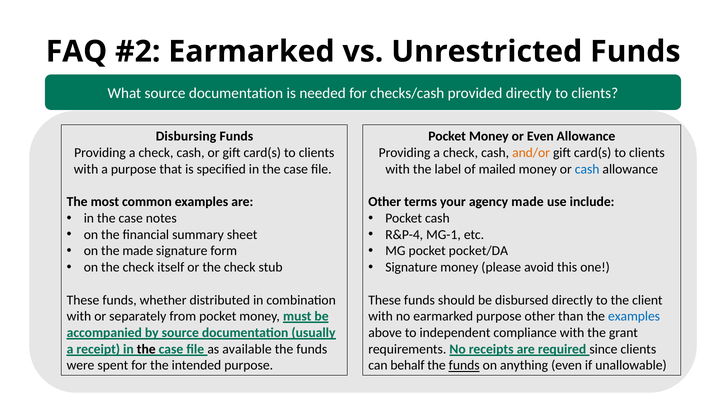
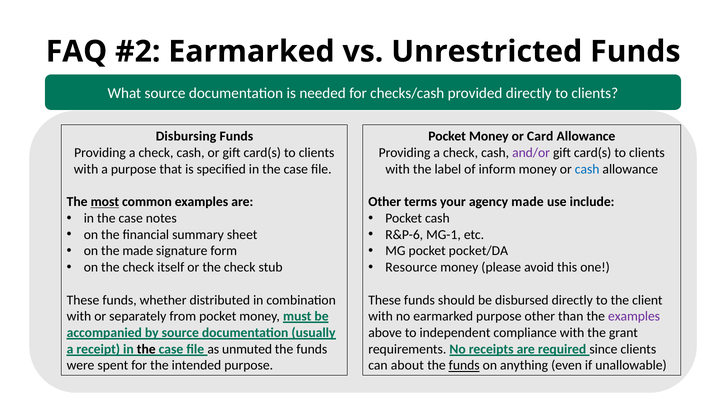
or Even: Even -> Card (540, 136)
and/or colour: orange -> purple (531, 153)
mailed: mailed -> inform (497, 169)
most underline: none -> present (105, 202)
R&P-4: R&P-4 -> R&P-6 (404, 234)
Signature: Signature -> Resource (411, 267)
examples colour: blue -> purple (634, 316)
available: available -> unmuted (247, 349)
behalf: behalf -> about (407, 365)
